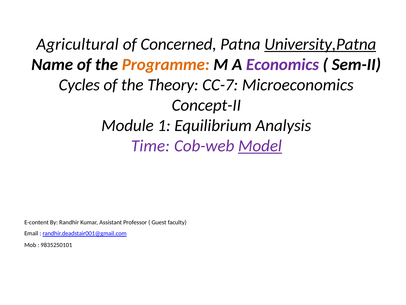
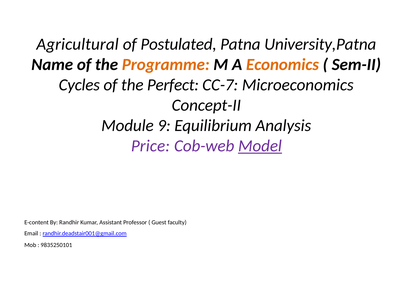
Concerned: Concerned -> Postulated (179, 44)
University,Patna underline: present -> none (320, 44)
Economics colour: purple -> orange (283, 64)
Theory: Theory -> Perfect (173, 85)
1: 1 -> 9 (164, 125)
Time: Time -> Price (150, 146)
